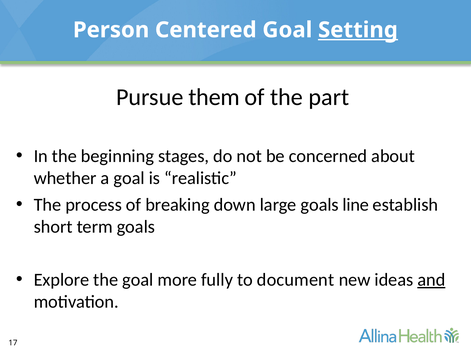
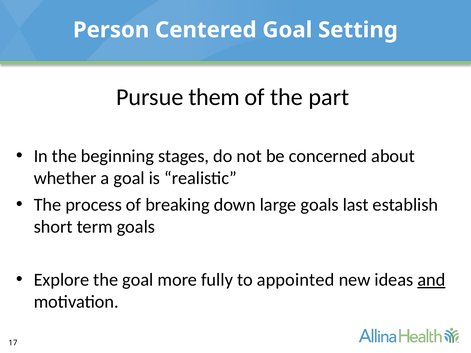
Setting underline: present -> none (358, 30)
line: line -> last (356, 205)
document: document -> appointed (296, 280)
